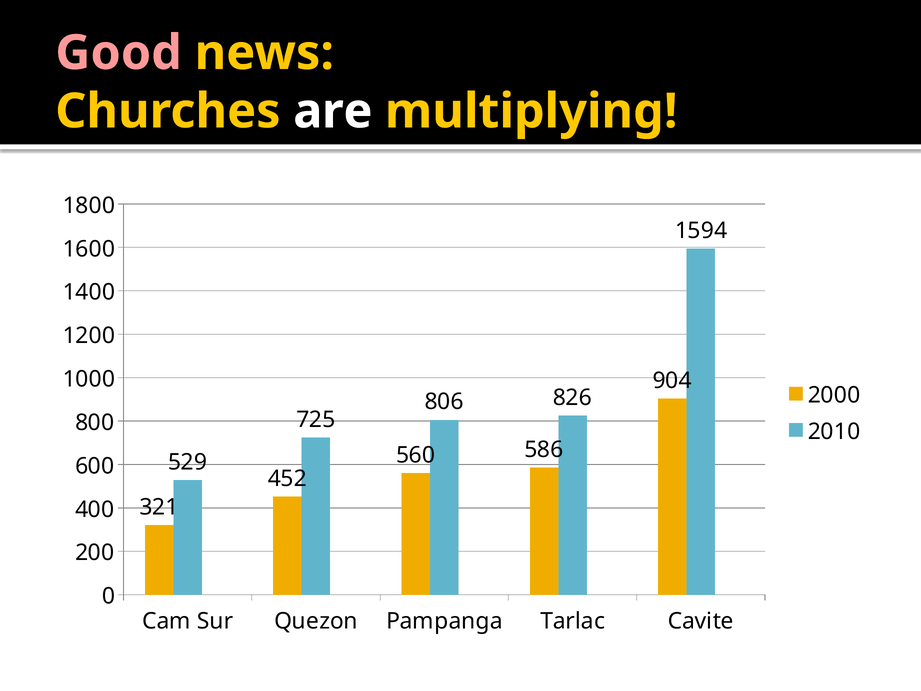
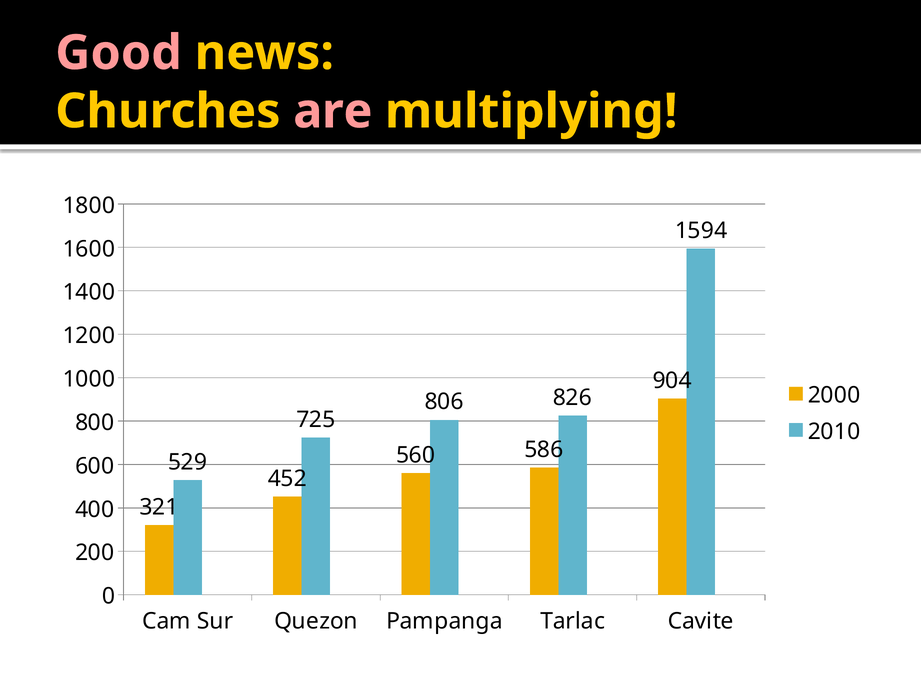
are colour: white -> pink (333, 111)
